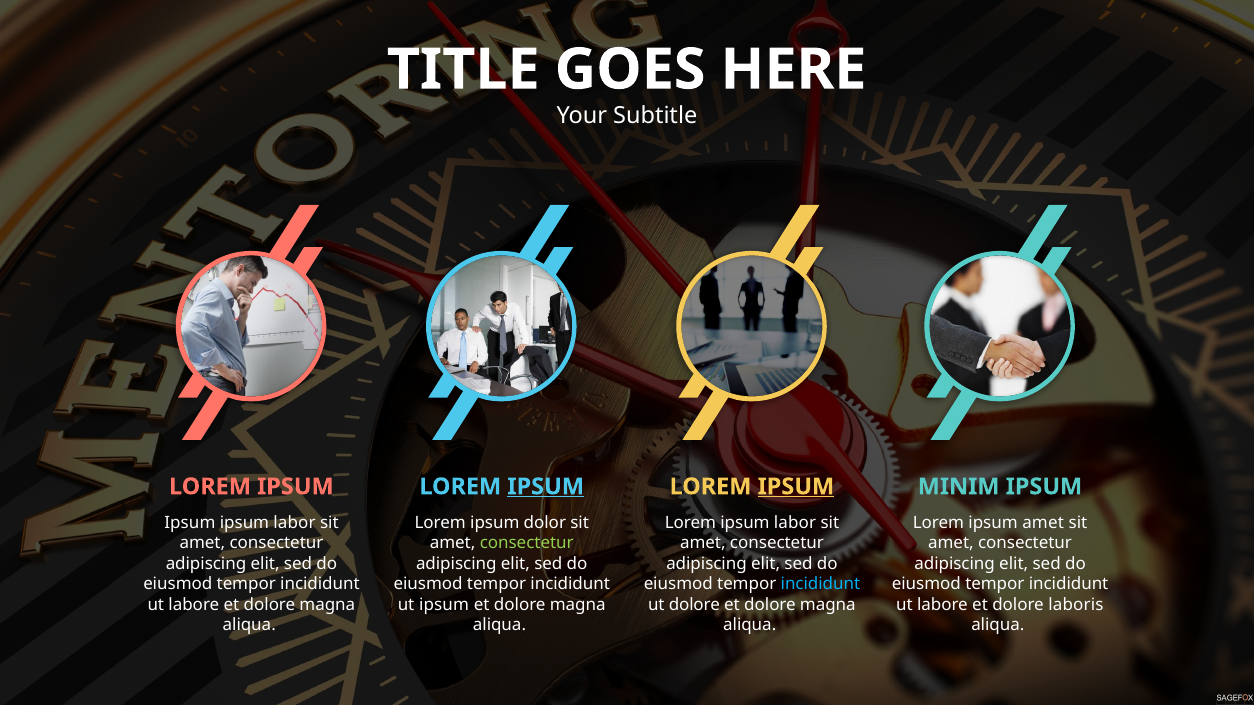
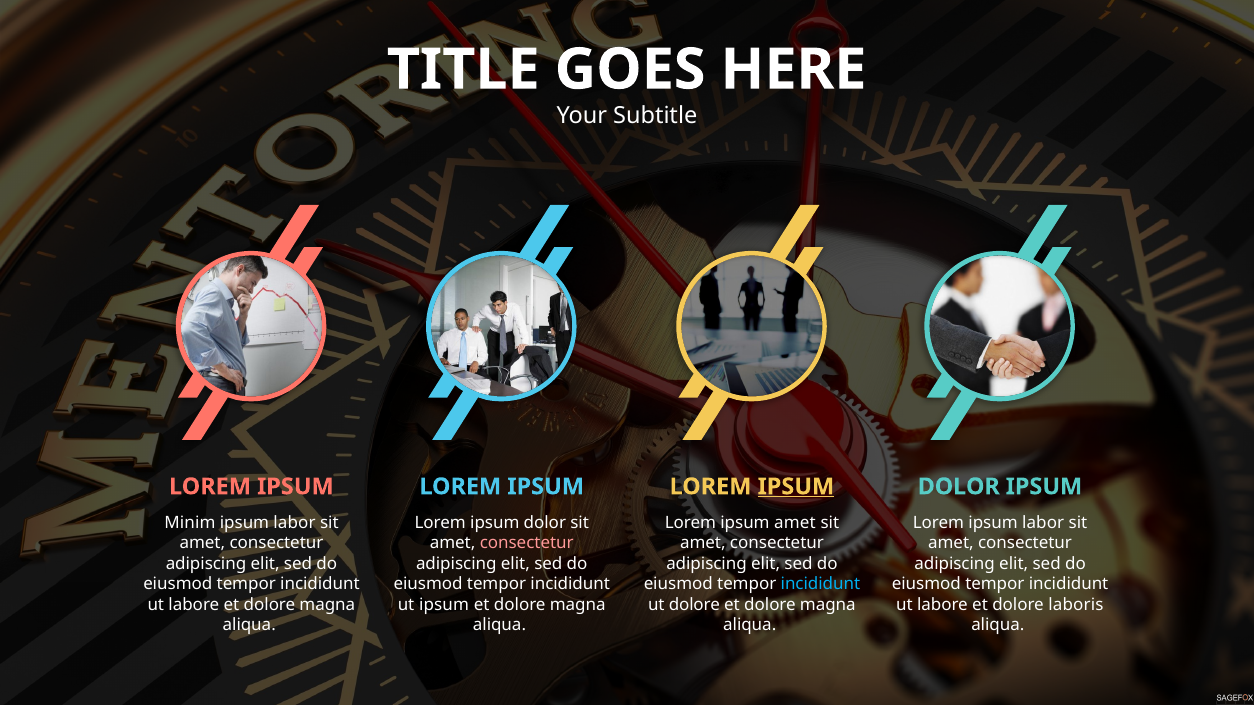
IPSUM underline: present -> none (546, 487)
MINIM: MINIM -> DOLOR (959, 487)
Ipsum: Ipsum -> Minim (190, 523)
Lorem ipsum labor: labor -> amet (795, 523)
Lorem ipsum amet: amet -> labor (1043, 523)
consectetur colour: light green -> pink (527, 544)
